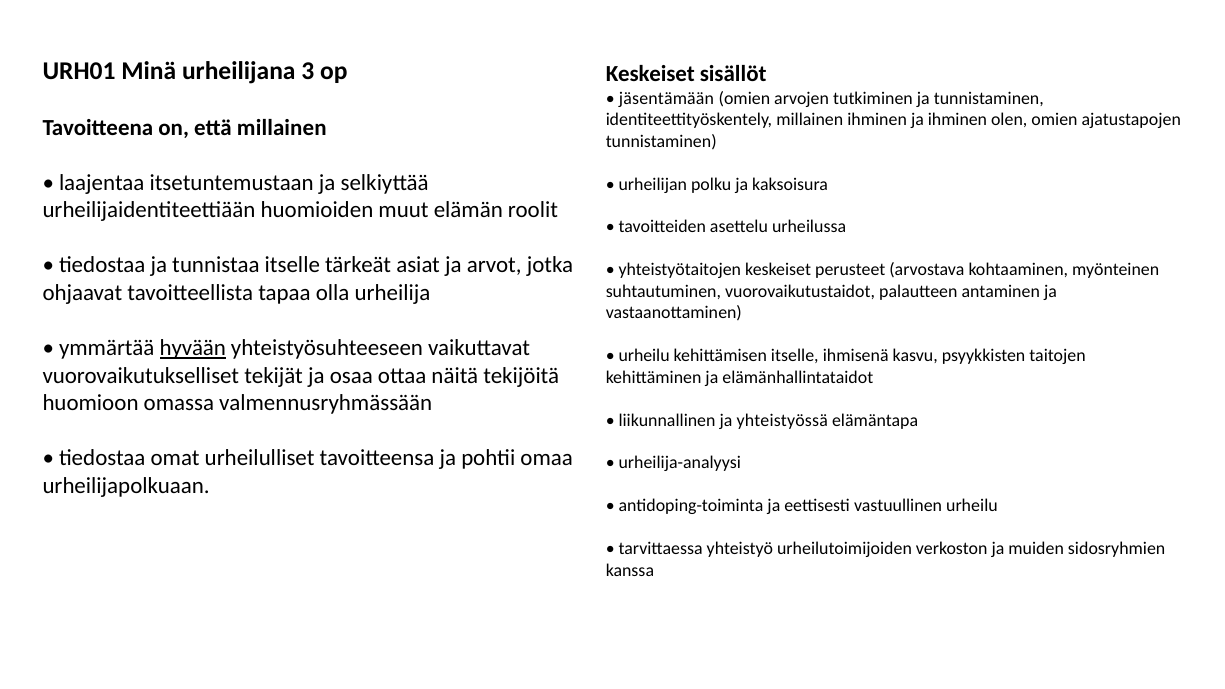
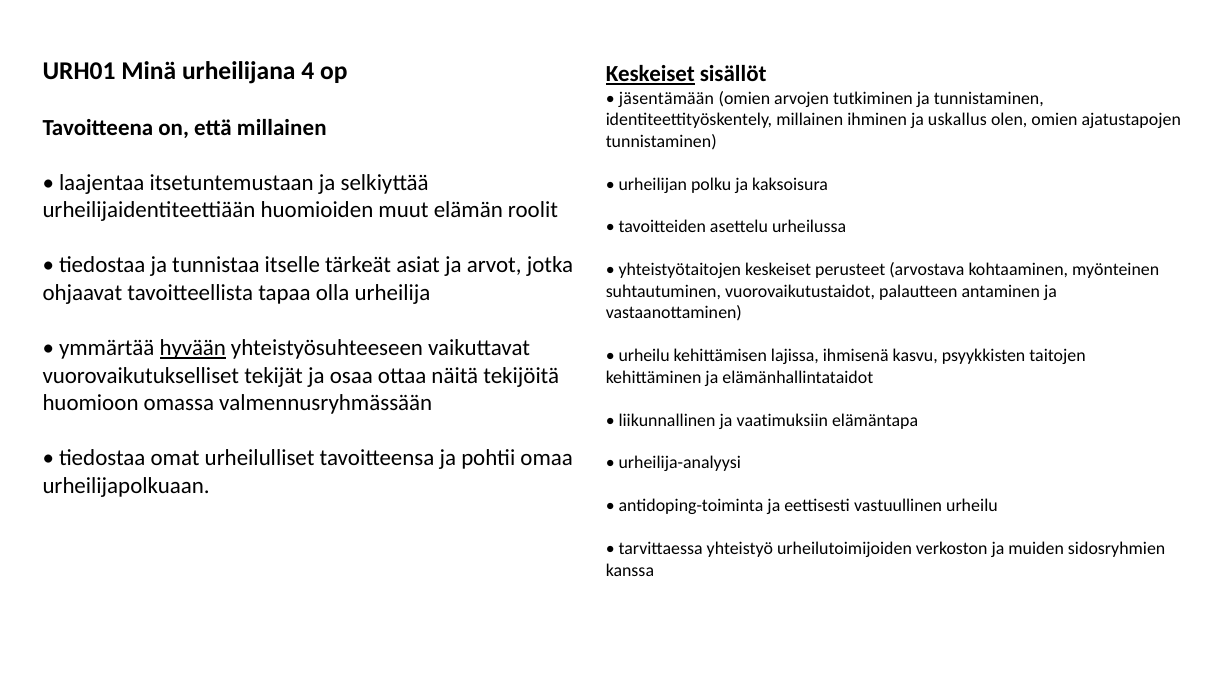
3: 3 -> 4 (308, 71)
Keskeiset underline: none -> present (650, 74)
ja ihminen: ihminen -> uskallus (957, 120)
kehittämisen itselle: itselle -> lajissa (795, 356)
yhteistyössä: yhteistyössä -> vaatimuksiin (782, 420)
